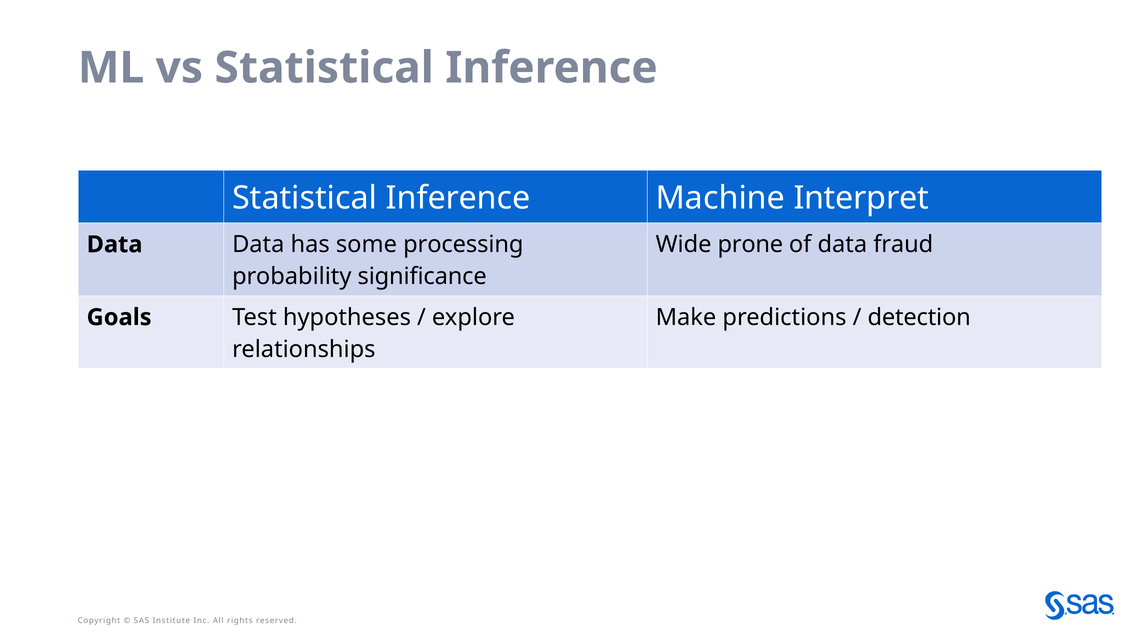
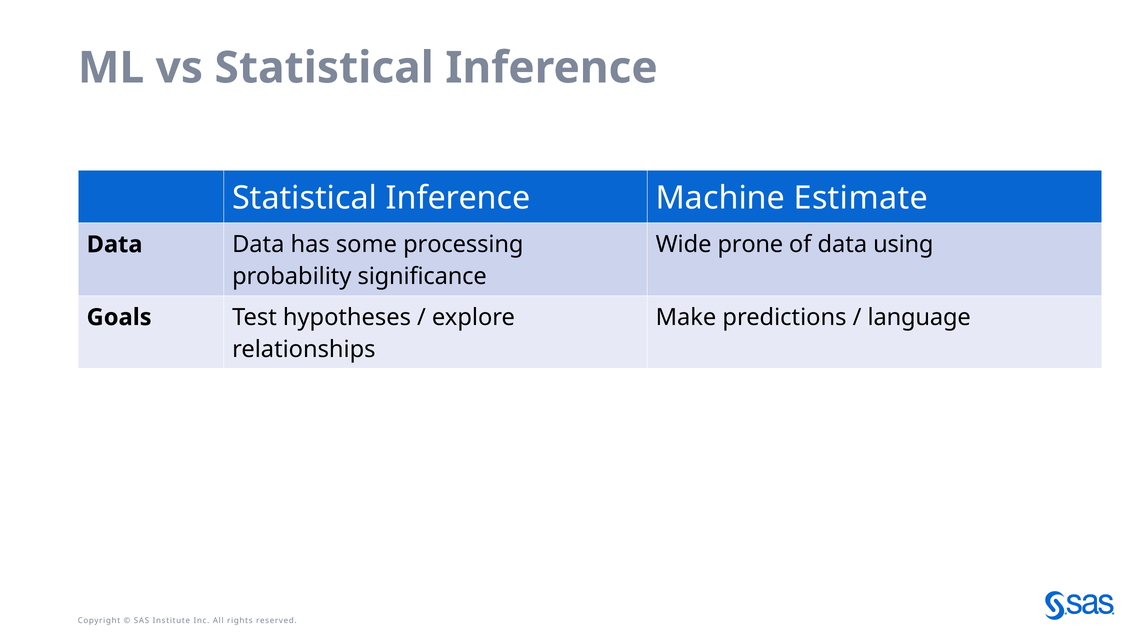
Interpret: Interpret -> Estimate (861, 198)
fraud: fraud -> using (903, 244)
detection: detection -> language (919, 317)
